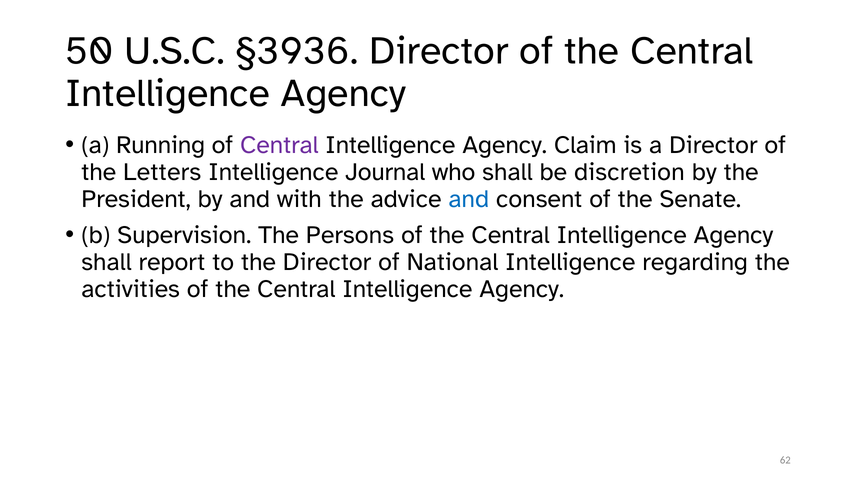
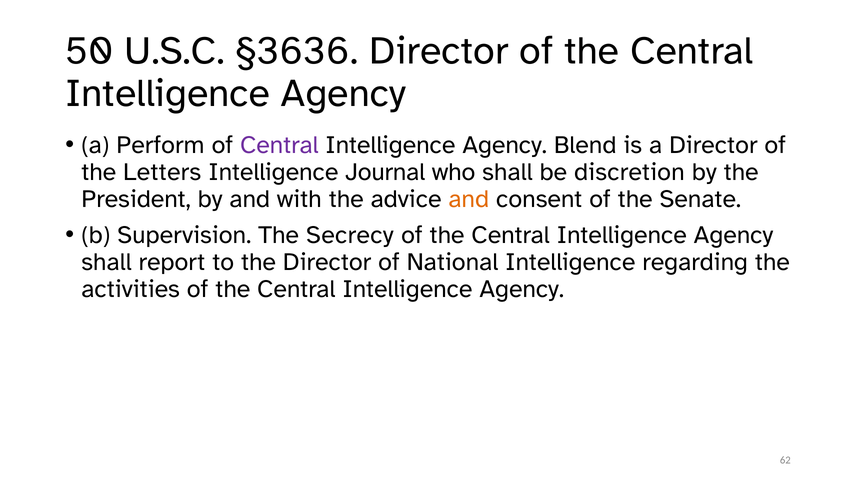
§3936: §3936 -> §3636 (297, 51)
Running: Running -> Perform (160, 145)
Claim: Claim -> Blend (585, 145)
and colour: blue -> orange (469, 199)
Persons: Persons -> Secrecy (350, 235)
